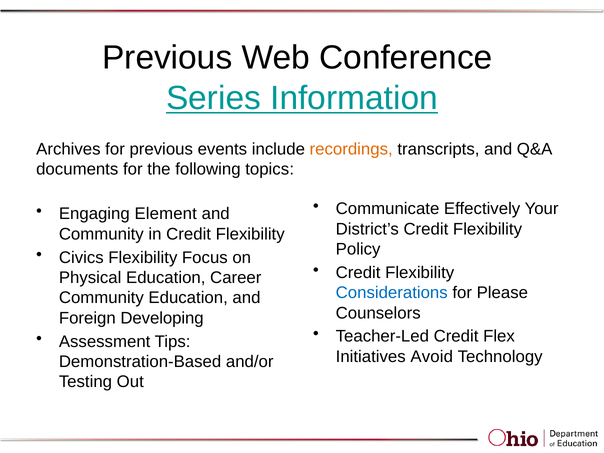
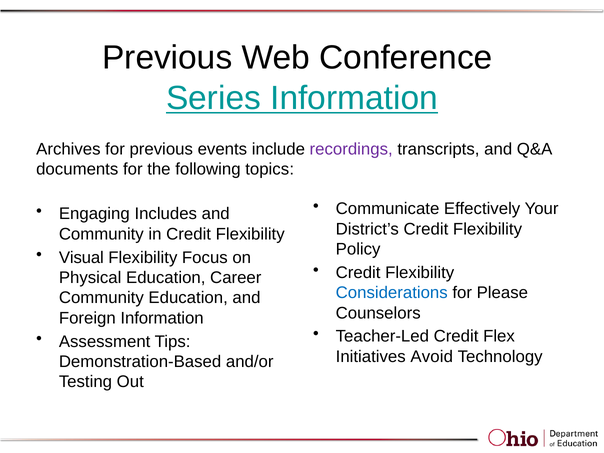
recordings colour: orange -> purple (351, 149)
Element: Element -> Includes (166, 214)
Civics: Civics -> Visual (81, 258)
Foreign Developing: Developing -> Information (162, 318)
